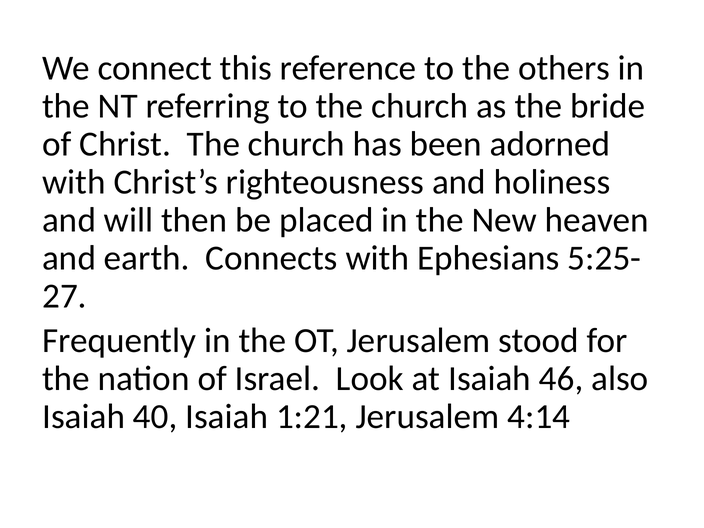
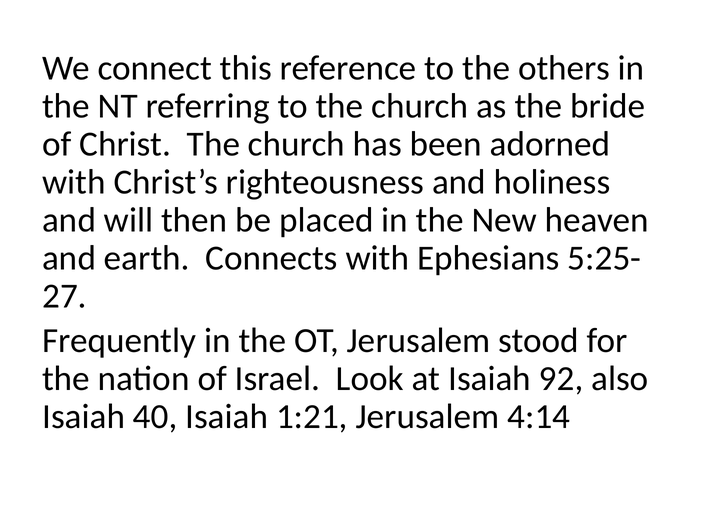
46: 46 -> 92 (561, 379)
